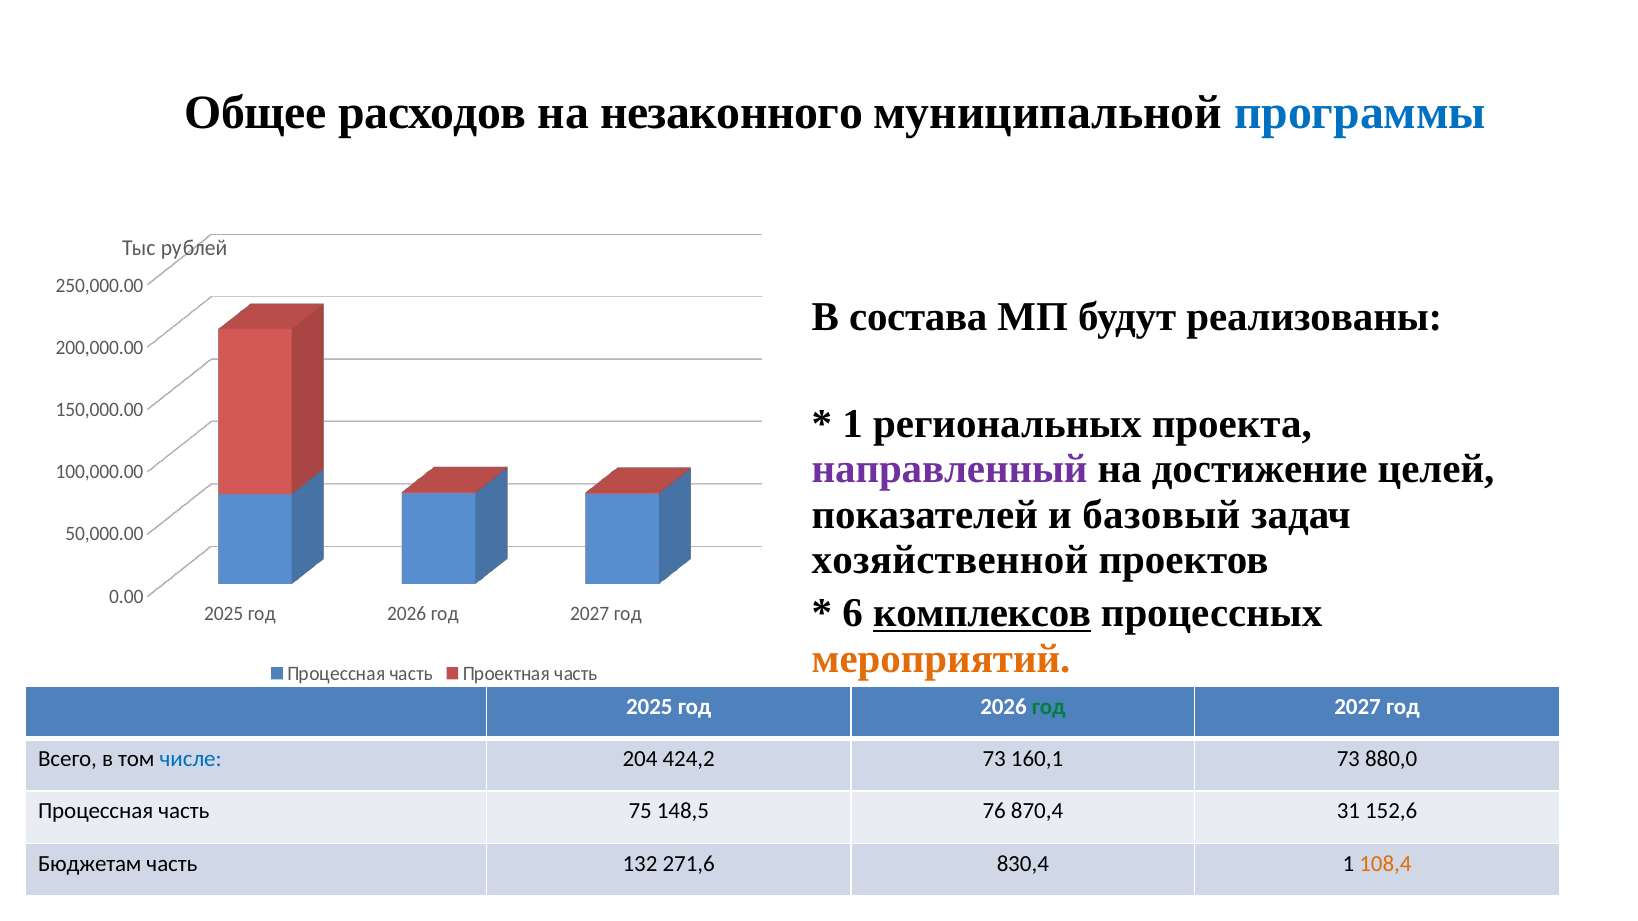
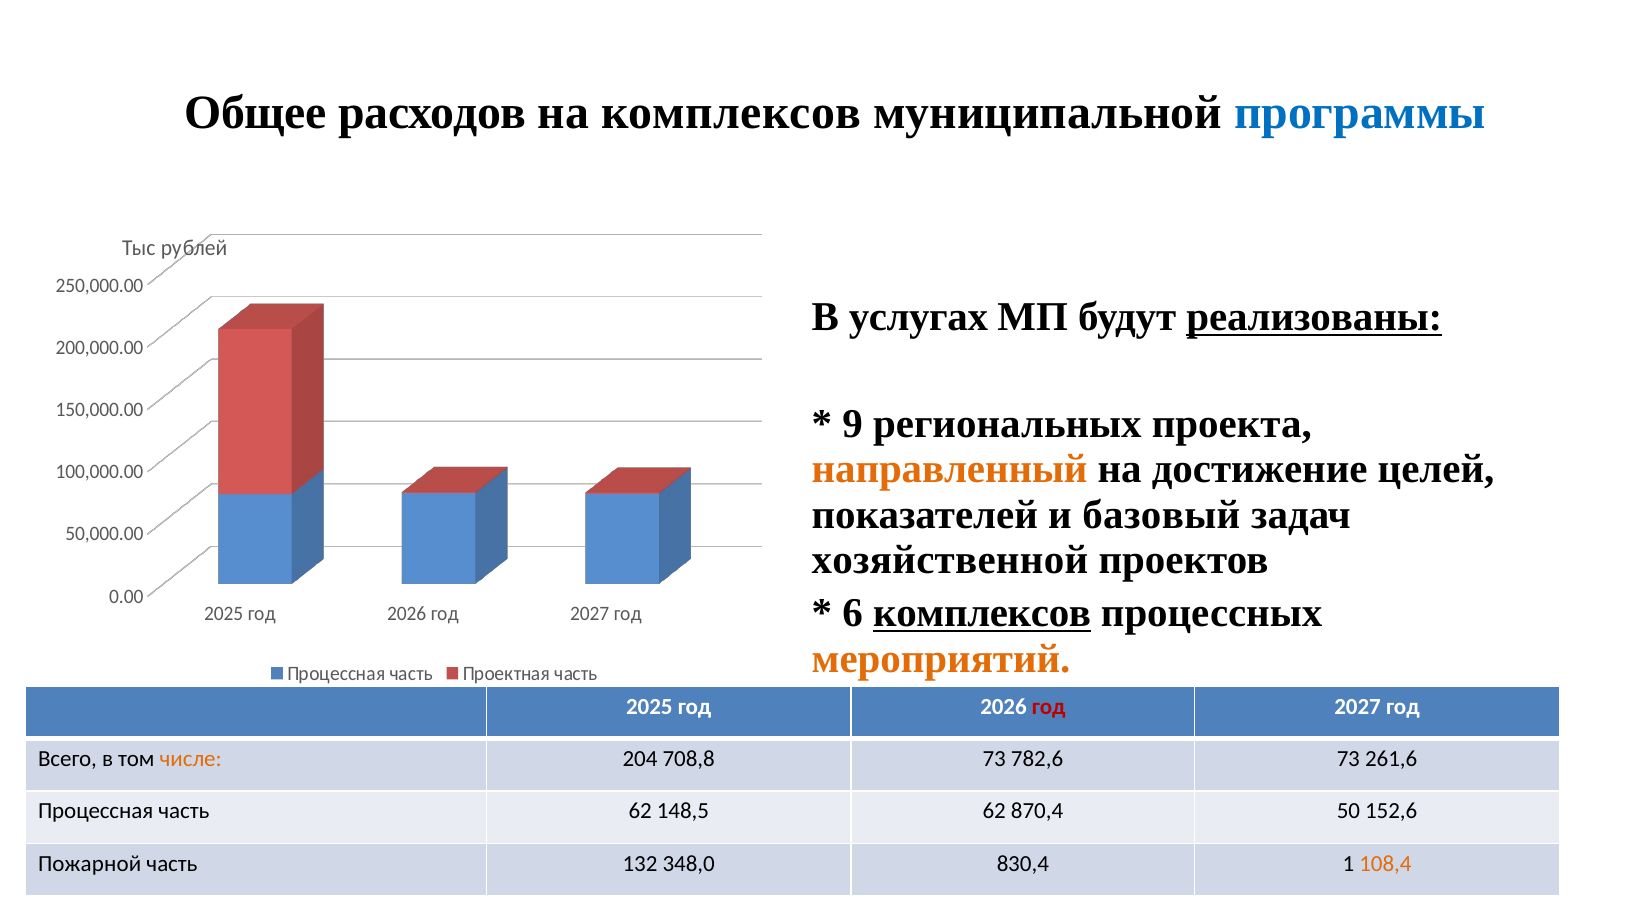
на незаконного: незаконного -> комплексов (731, 113)
состава: состава -> услугах (918, 317)
реализованы underline: none -> present (1314, 317)
1: 1 -> 9 (853, 424)
направленный colour: purple -> orange (950, 470)
год colour: green -> red (1049, 707)
числе colour: blue -> orange (191, 759)
424,2: 424,2 -> 708,8 (689, 759)
160,1: 160,1 -> 782,6 (1037, 759)
880,0: 880,0 -> 261,6 (1391, 759)
часть 75: 75 -> 62 (640, 812)
148,5 76: 76 -> 62 (994, 812)
31: 31 -> 50 (1348, 812)
Бюджетам: Бюджетам -> Пожарной (90, 864)
271,6: 271,6 -> 348,0 (689, 864)
